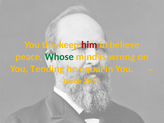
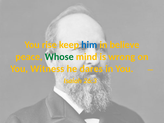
this: this -> rise (49, 45)
him colour: red -> blue (89, 45)
Tending: Tending -> Witness (47, 69)
equal: equal -> dares (91, 69)
